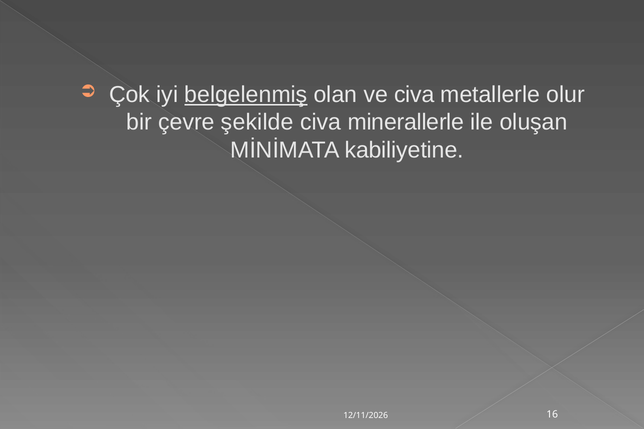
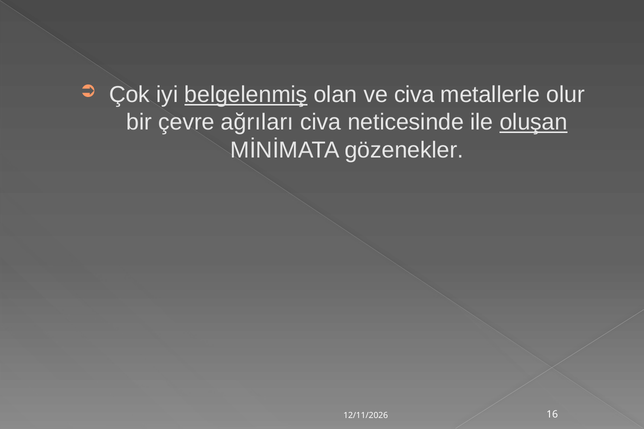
şekilde: şekilde -> ağrıları (257, 122)
minerallerle: minerallerle -> neticesinde (406, 122)
oluşan underline: none -> present (534, 122)
kabiliyetine: kabiliyetine -> gözenekler (404, 150)
